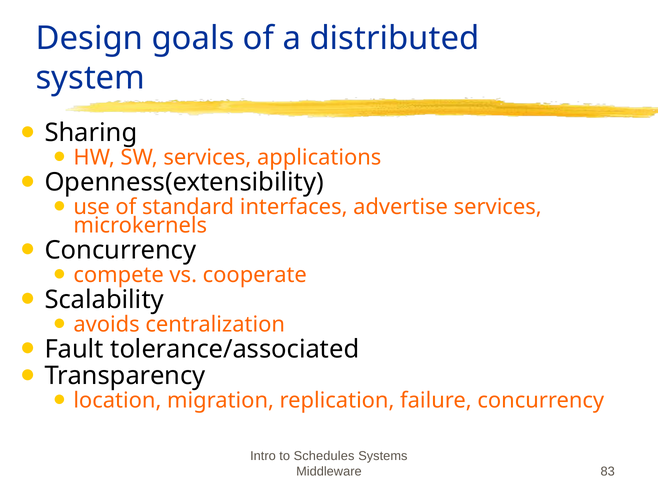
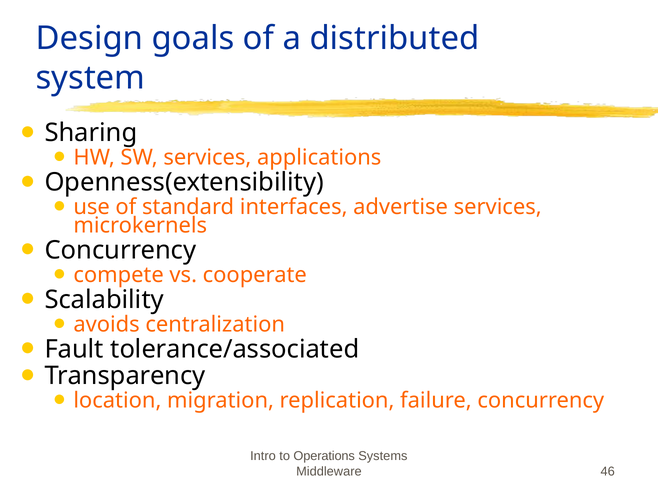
Schedules: Schedules -> Operations (324, 456)
83: 83 -> 46 (608, 471)
